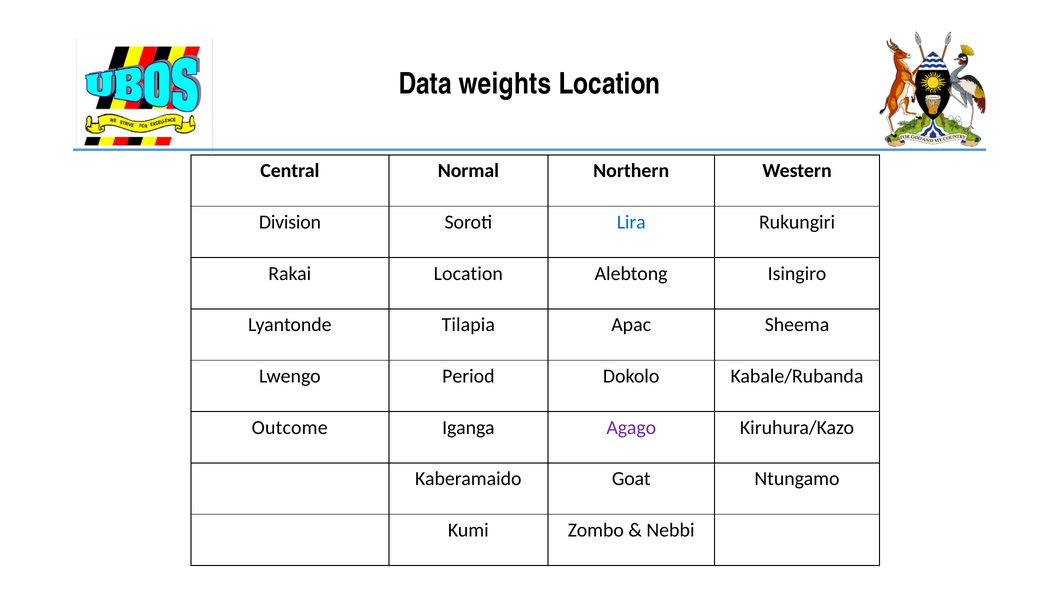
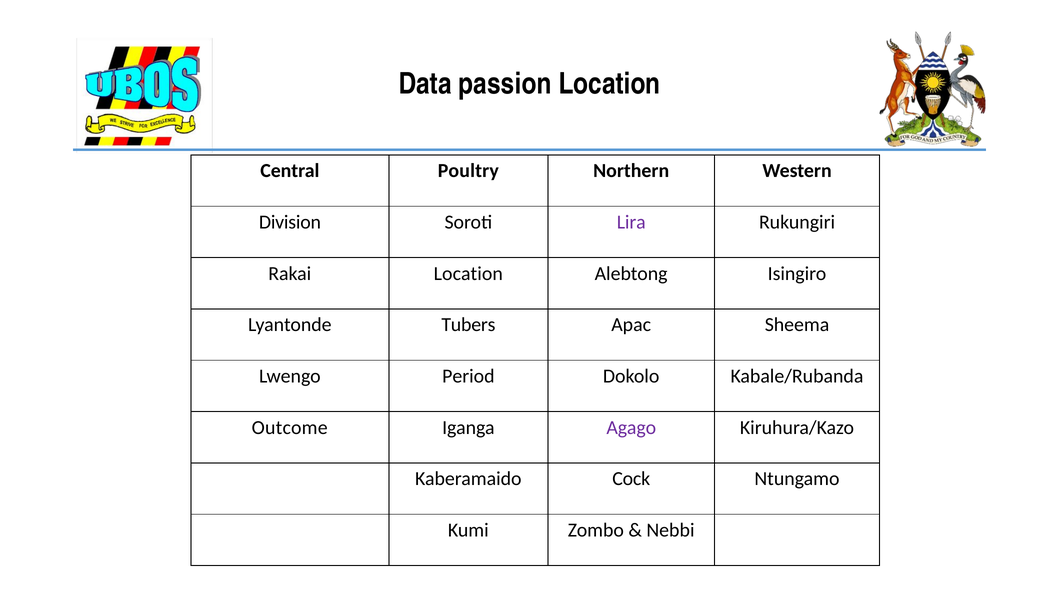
weights: weights -> passion (505, 84)
Normal: Normal -> Poultry (468, 171)
Lira colour: blue -> purple (631, 222)
Tilapia: Tilapia -> Tubers (468, 325)
Goat: Goat -> Cock (631, 479)
